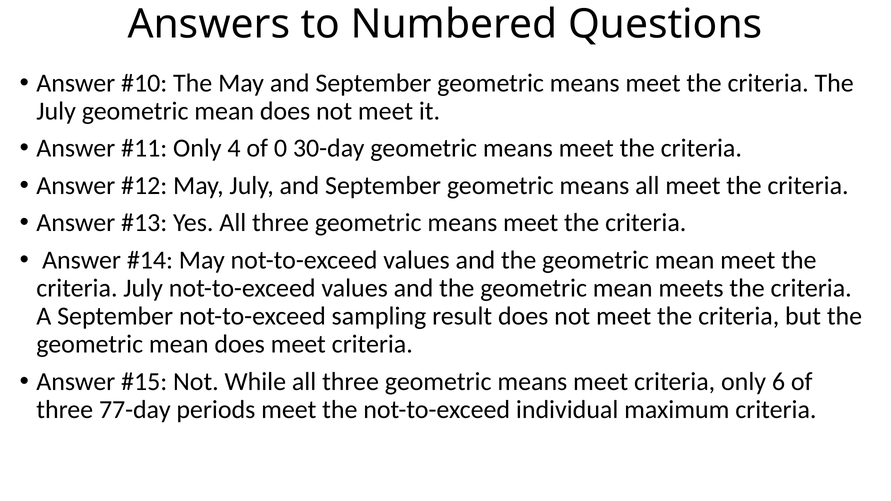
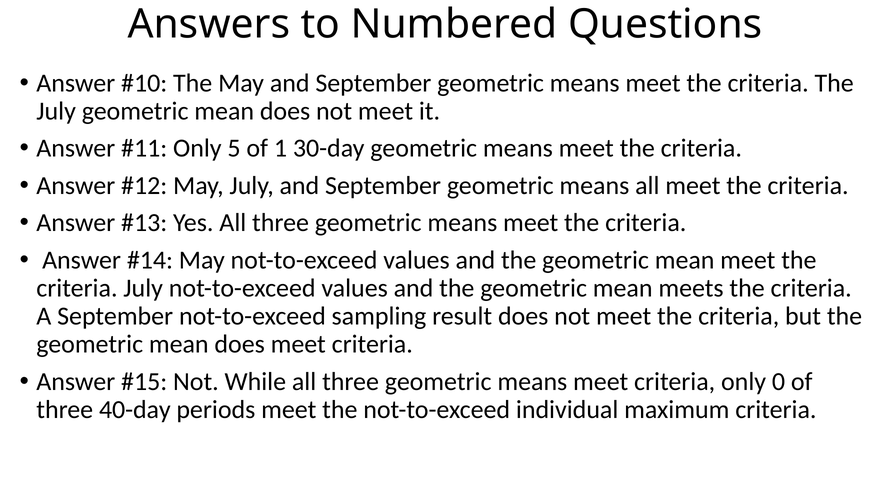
4: 4 -> 5 (234, 148)
0: 0 -> 1 (280, 148)
6: 6 -> 0 (778, 382)
77-day: 77-day -> 40-day (135, 410)
